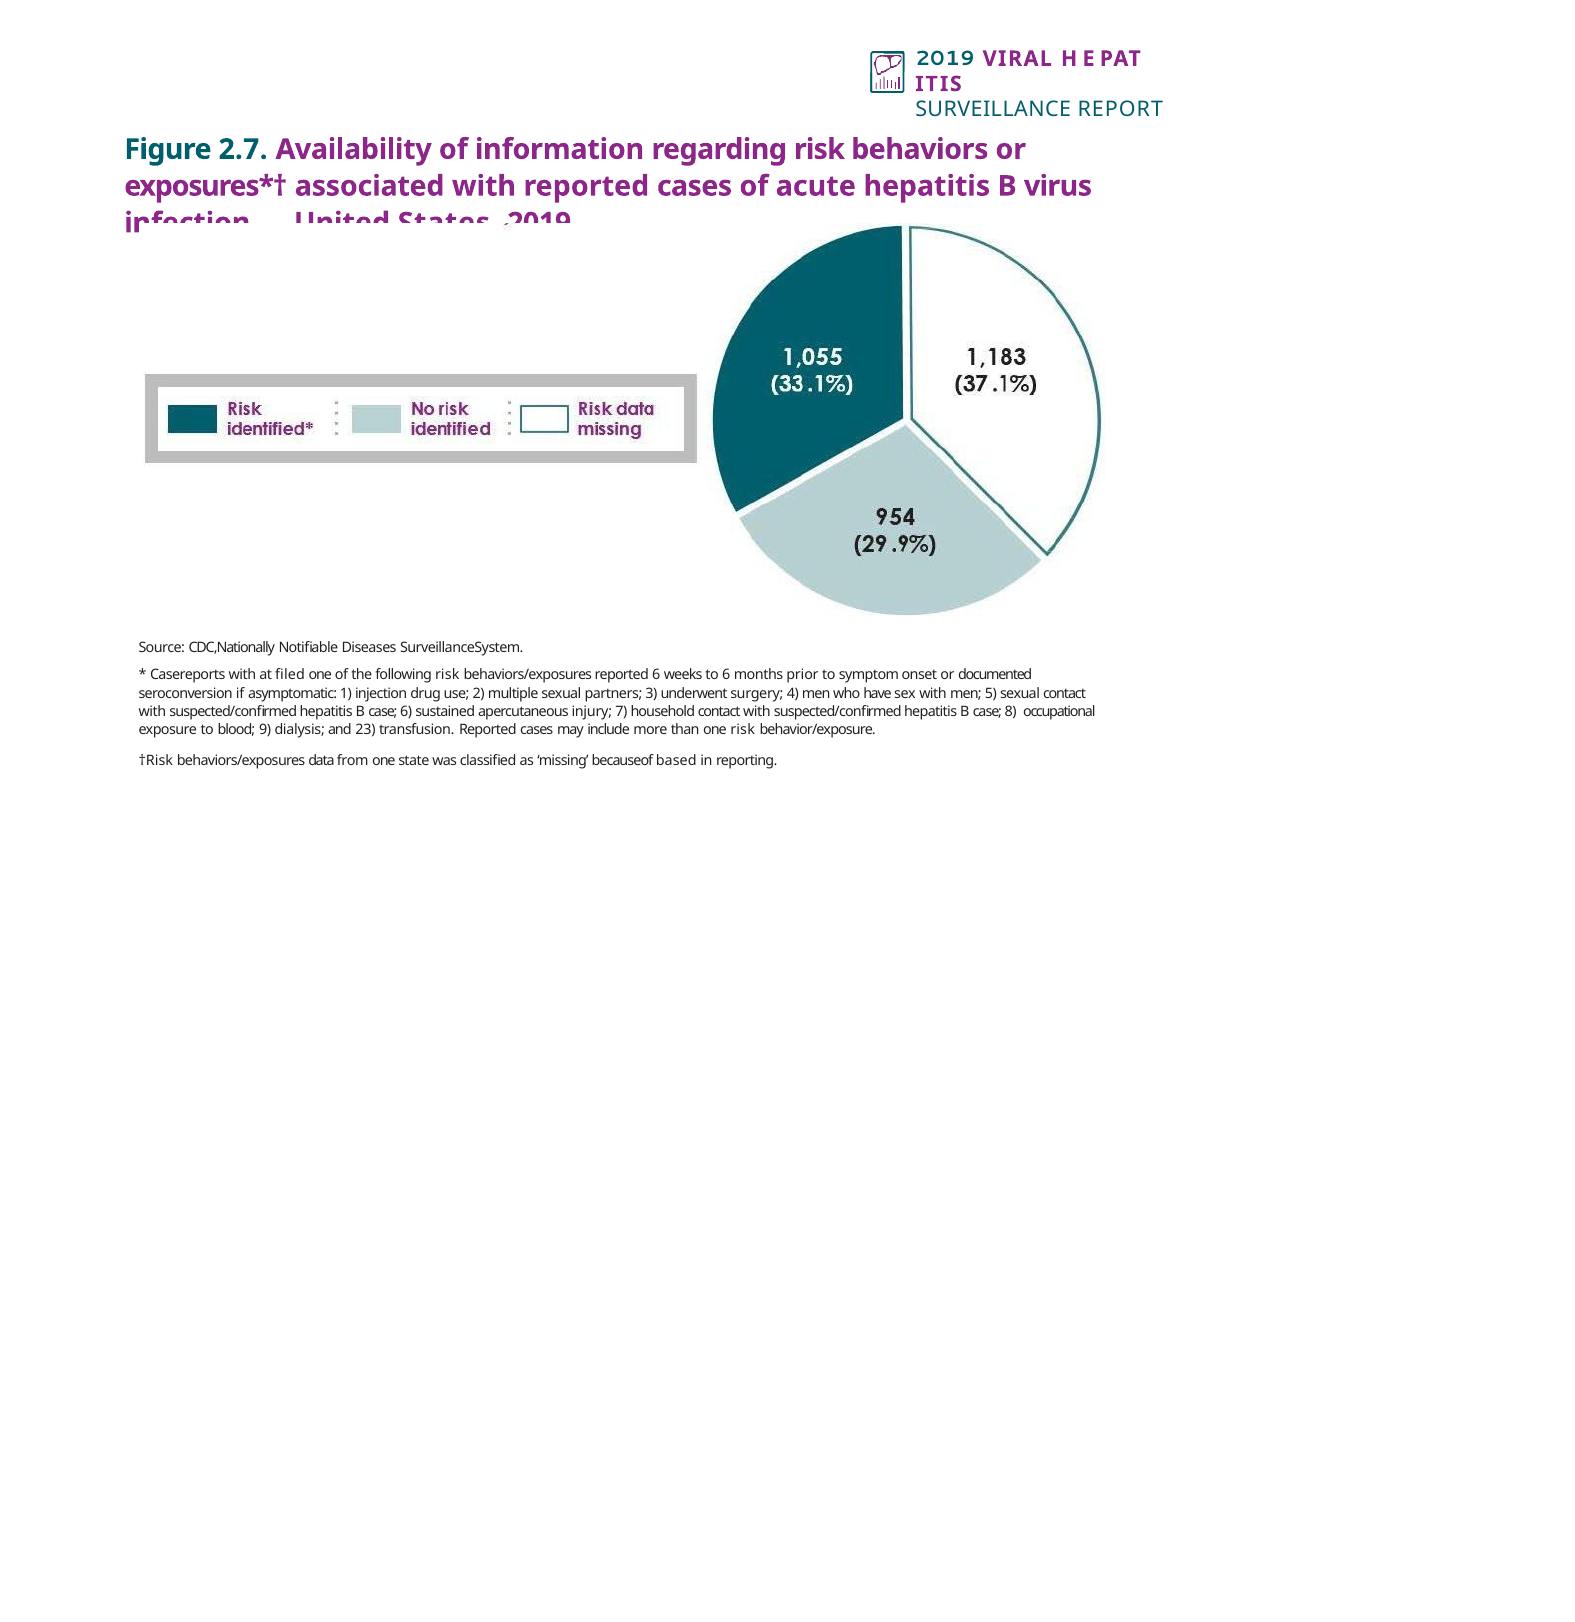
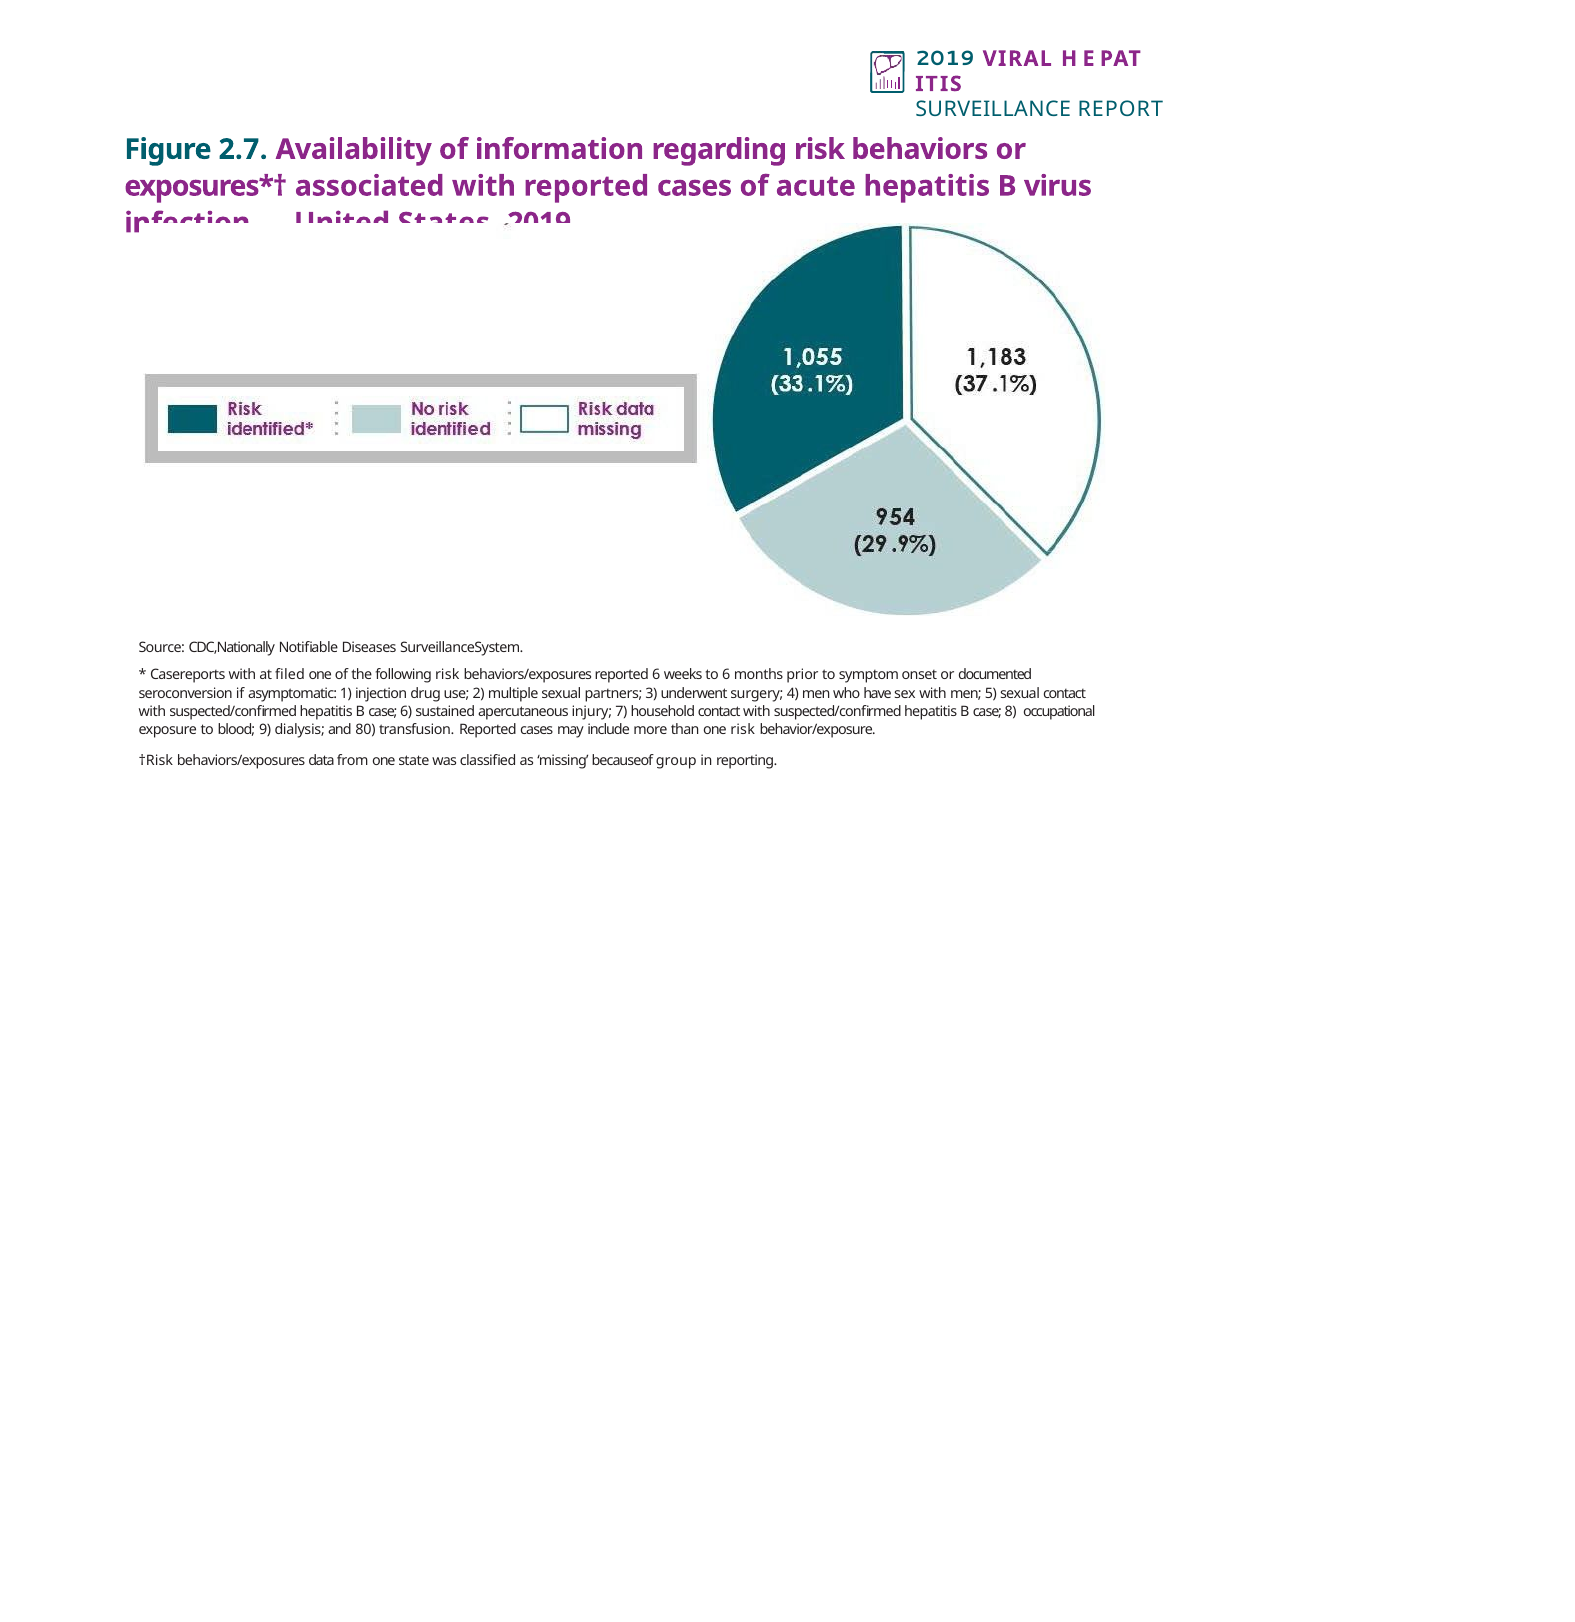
23: 23 -> 80 (366, 730)
based: based -> group (676, 761)
